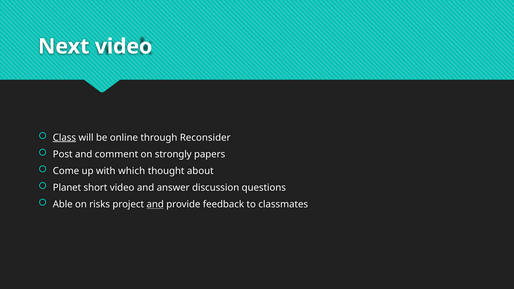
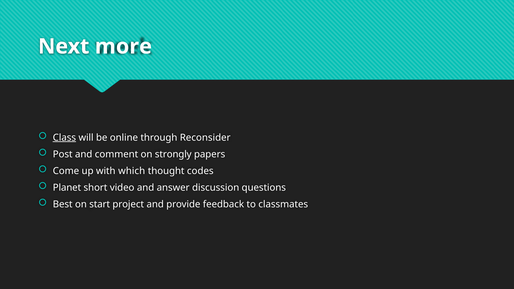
Next video: video -> more (123, 46)
about: about -> codes (200, 171)
Able: Able -> Best (63, 204)
risks: risks -> start (100, 204)
and underline: present -> none (155, 204)
